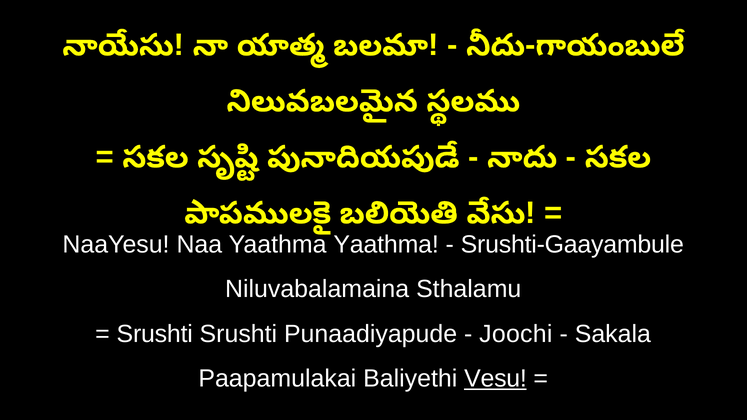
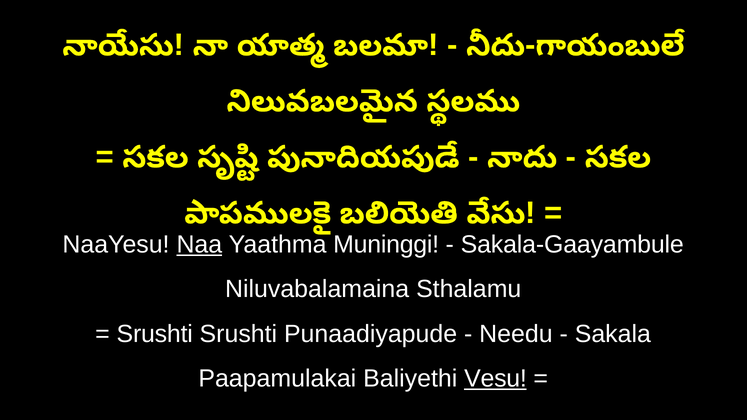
Naa underline: none -> present (199, 244)
Yaathma Yaathma: Yaathma -> Muninggi (386, 244)
Srushti-Gaayambule: Srushti-Gaayambule -> Sakala-Gaayambule (572, 244)
Joochi: Joochi -> Needu (516, 334)
